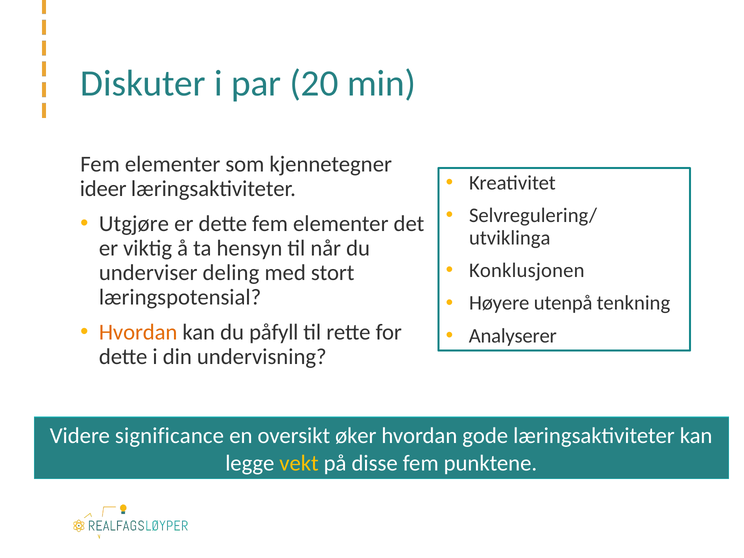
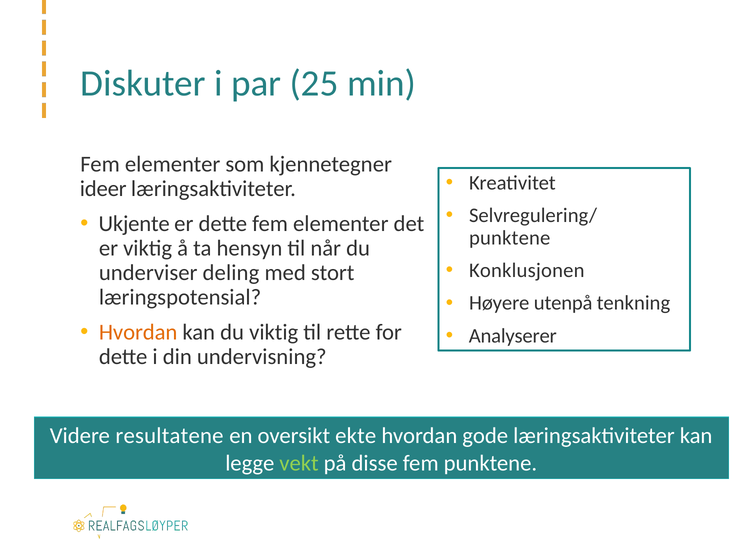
20: 20 -> 25 (314, 83)
Utgjøre: Utgjøre -> Ukjente (134, 224)
utviklinga: utviklinga -> punktene (510, 238)
du påfyll: påfyll -> viktig (274, 332)
significance: significance -> resultatene (169, 436)
øker: øker -> ekte (356, 436)
vekt colour: yellow -> light green (299, 463)
